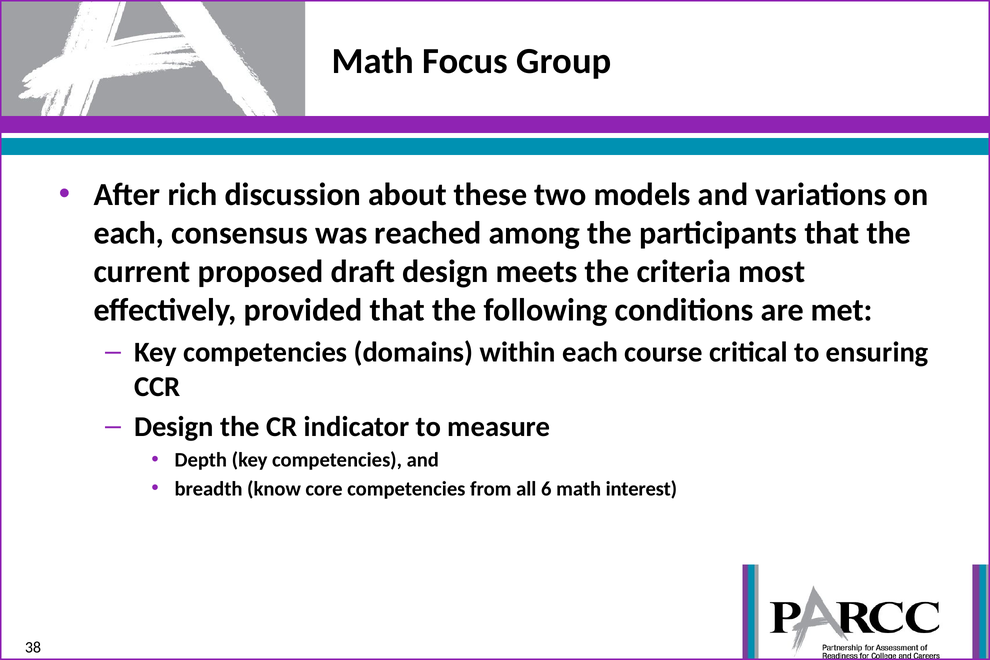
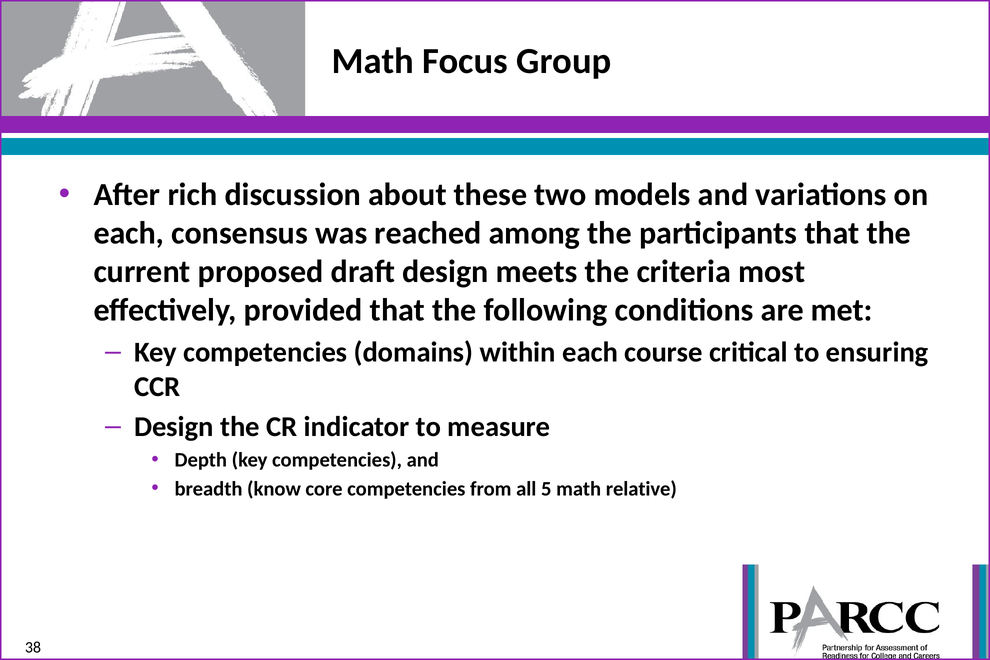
6: 6 -> 5 (546, 489)
interest: interest -> relative (641, 489)
